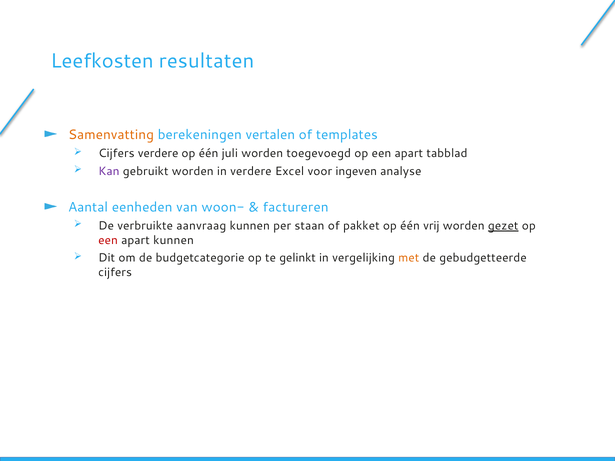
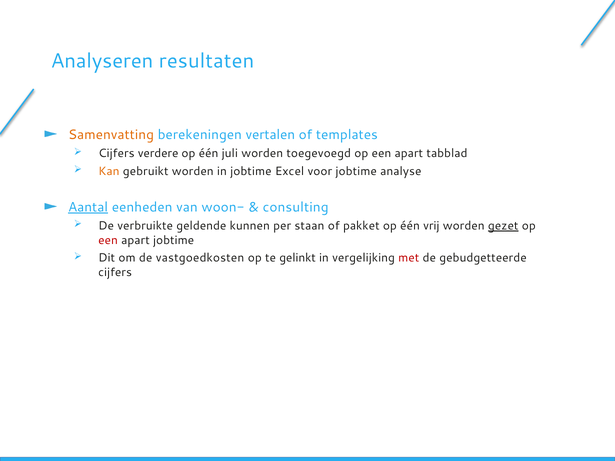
Leefkosten: Leefkosten -> Analyseren (102, 61)
Kan colour: purple -> orange (109, 171)
in verdere: verdere -> jobtime (251, 171)
voor ingeven: ingeven -> jobtime (356, 171)
Aantal underline: none -> present (88, 207)
factureren: factureren -> consulting (296, 207)
aanvraag: aanvraag -> geldende (201, 226)
apart kunnen: kunnen -> jobtime (174, 240)
budgetcategorie: budgetcategorie -> vastgoedkosten (200, 258)
met colour: orange -> red (409, 258)
